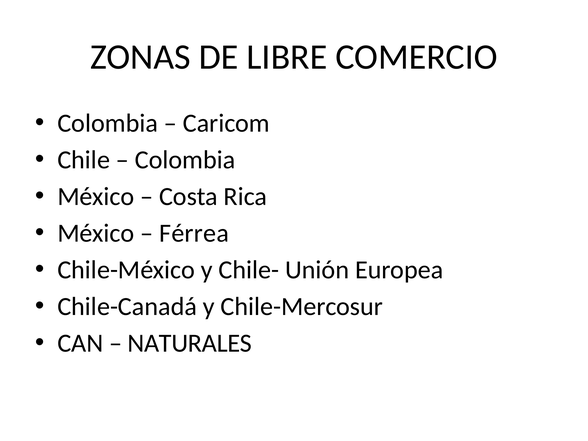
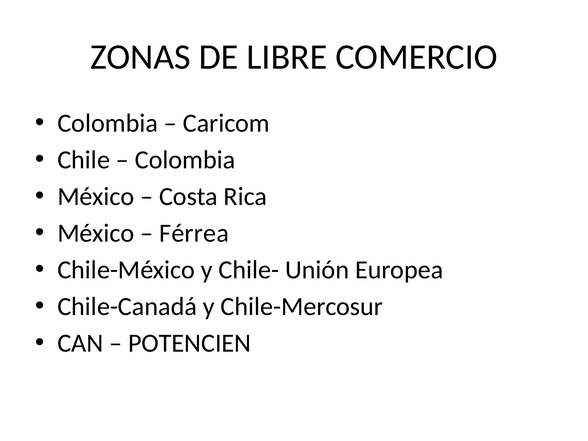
NATURALES: NATURALES -> POTENCIEN (190, 343)
